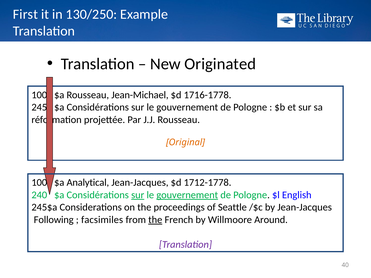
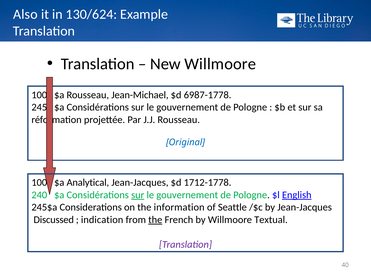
First: First -> Also (25, 14)
130/250: 130/250 -> 130/624 (91, 14)
New Originated: Originated -> Willmoore (220, 64)
1716-1778: 1716-1778 -> 6987-1778 (208, 95)
Original colour: orange -> blue (185, 143)
gouvernement underline: present -> none (187, 195)
English underline: none -> present (297, 195)
proceedings: proceedings -> information (179, 207)
Following: Following -> Discussed (54, 220)
facsimiles: facsimiles -> indication (102, 220)
Around: Around -> Textual (271, 220)
